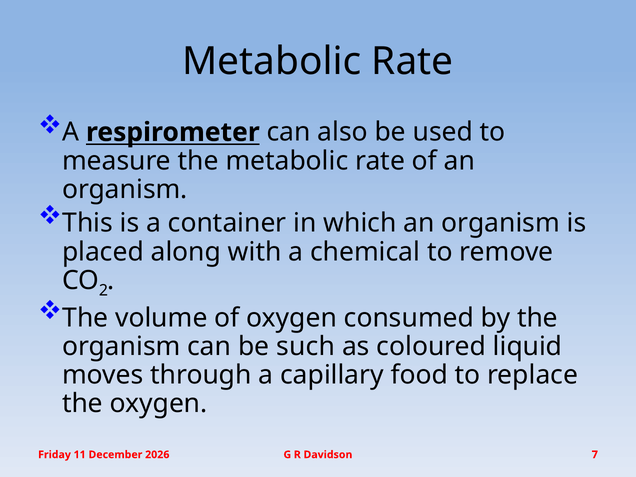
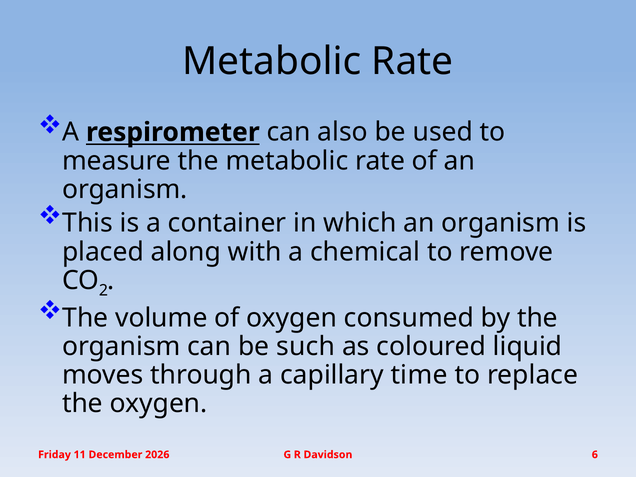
food: food -> time (419, 375)
7: 7 -> 6 (595, 455)
